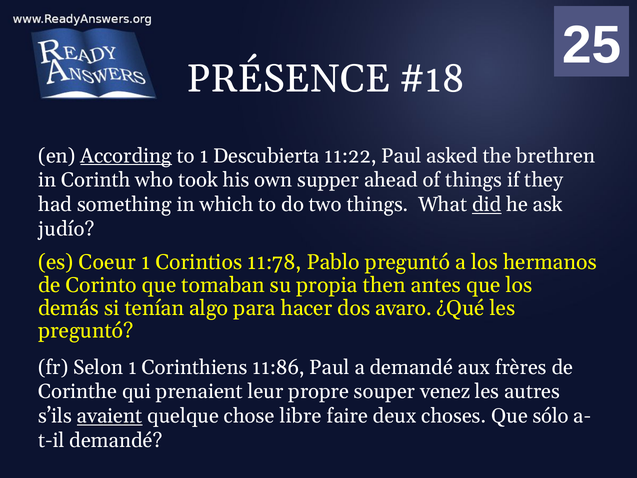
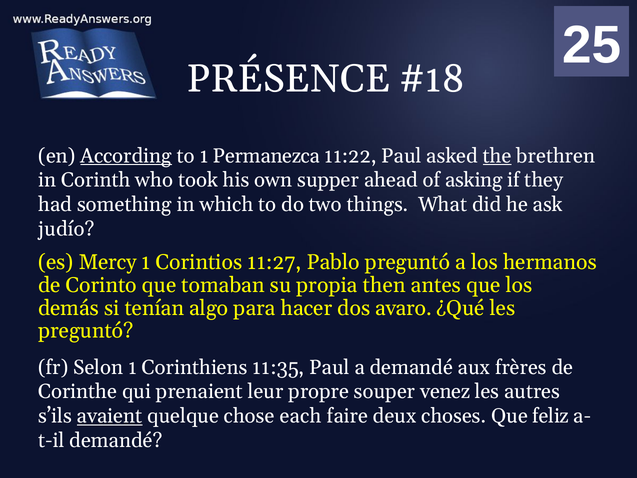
Descubierta: Descubierta -> Permanezca (267, 156)
the underline: none -> present (497, 156)
of things: things -> asking (474, 180)
did underline: present -> none (487, 205)
Coeur: Coeur -> Mercy (108, 262)
11:78: 11:78 -> 11:27 (274, 262)
11:86: 11:86 -> 11:35 (278, 367)
libre: libre -> each (301, 416)
sólo: sólo -> feliz (551, 416)
